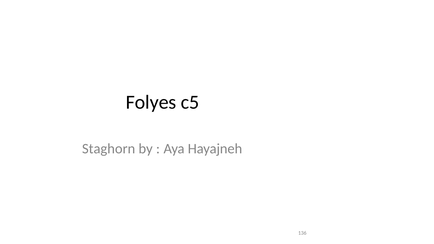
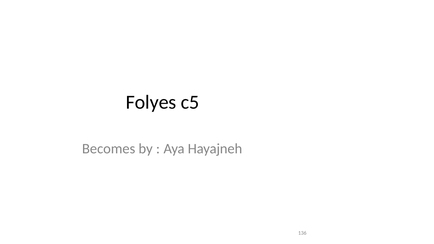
Staghorn: Staghorn -> Becomes (109, 149)
